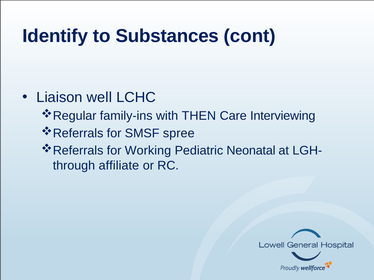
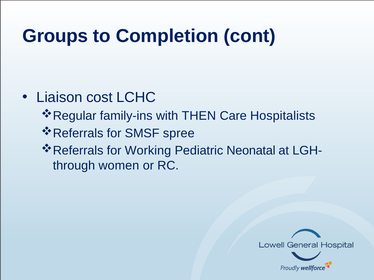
Identify: Identify -> Groups (55, 36)
Substances: Substances -> Completion (167, 36)
well: well -> cost (99, 97)
Interviewing: Interviewing -> Hospitalists (283, 116)
affiliate: affiliate -> women (119, 166)
